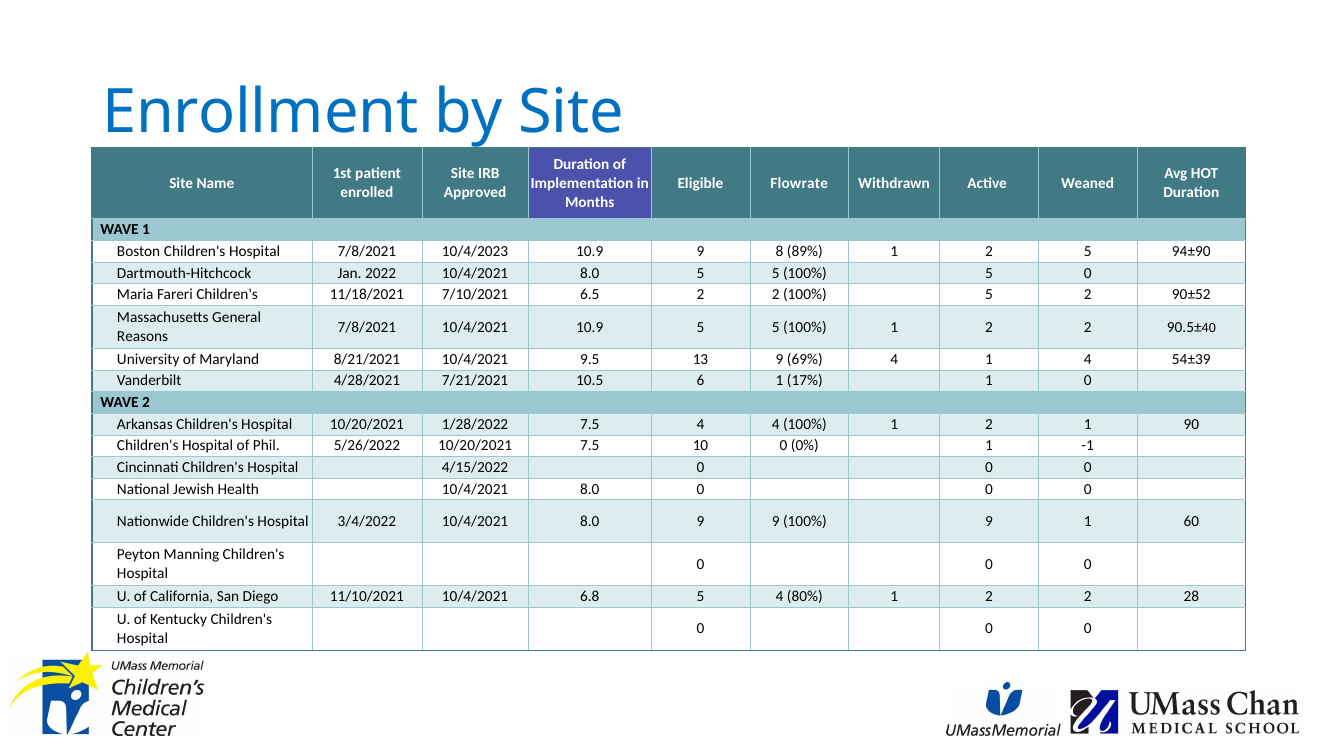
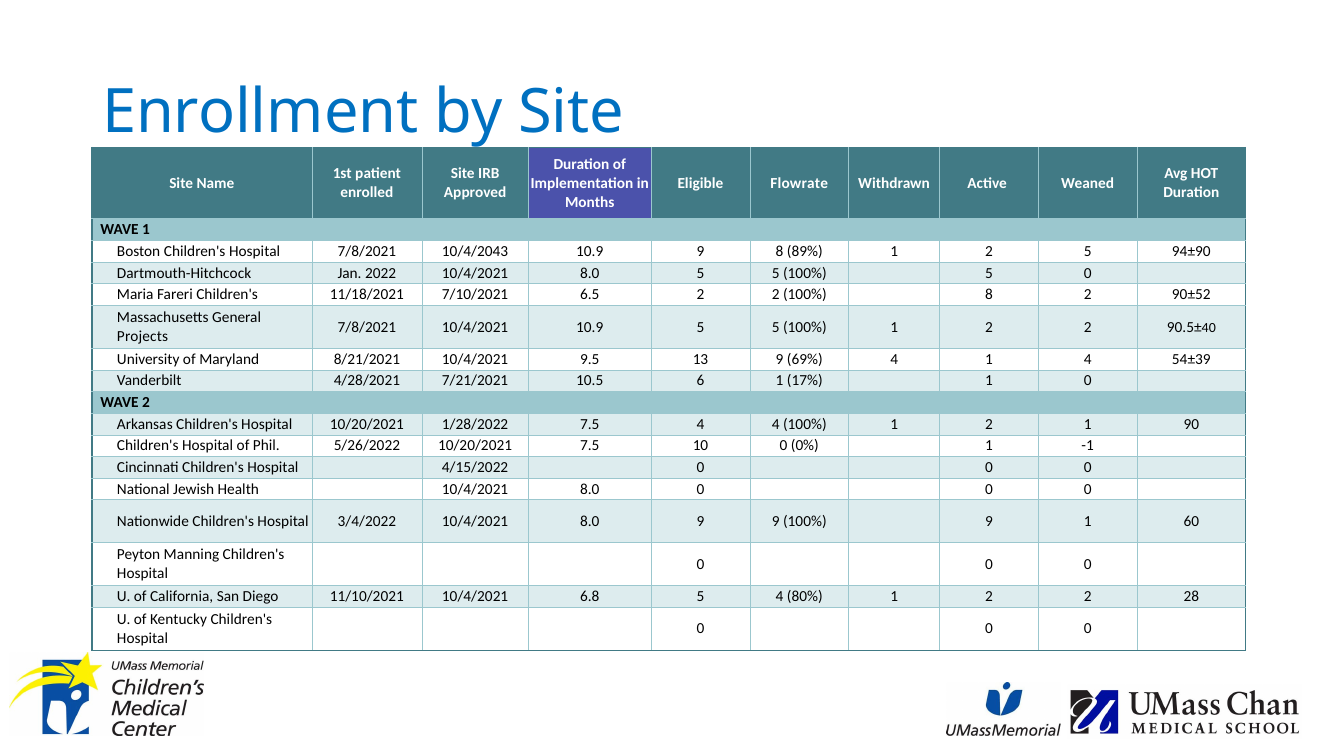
10/4/2023: 10/4/2023 -> 10/4/2043 (475, 252)
2 100% 5: 5 -> 8 (989, 295)
Reasons: Reasons -> Projects (142, 337)
